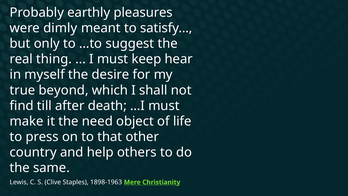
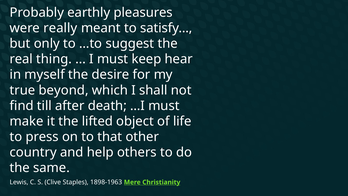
dimly: dimly -> really (60, 28)
need: need -> lifted (97, 121)
